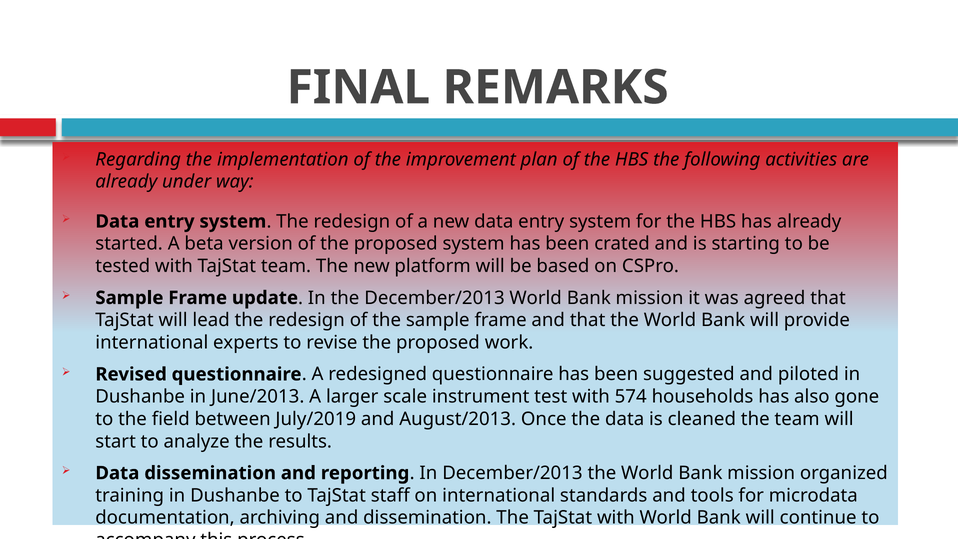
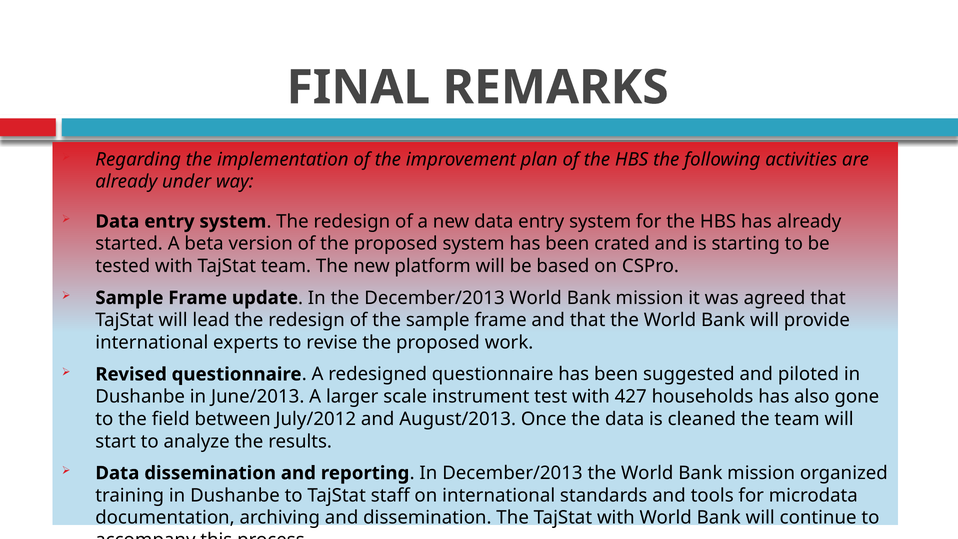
574: 574 -> 427 (631, 397)
July/2019: July/2019 -> July/2012 (316, 419)
